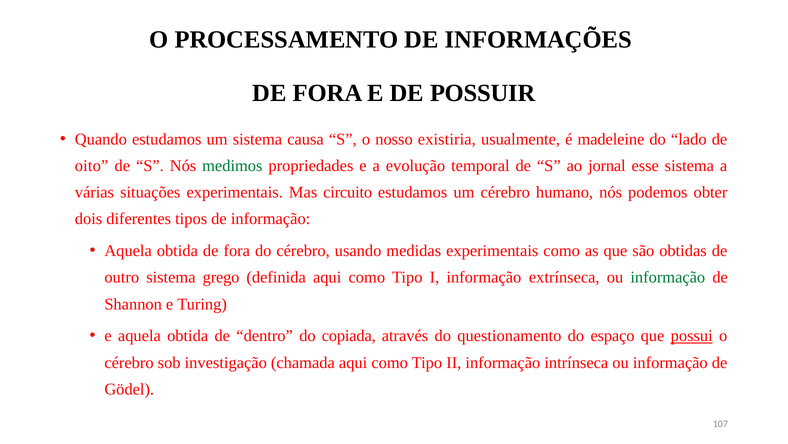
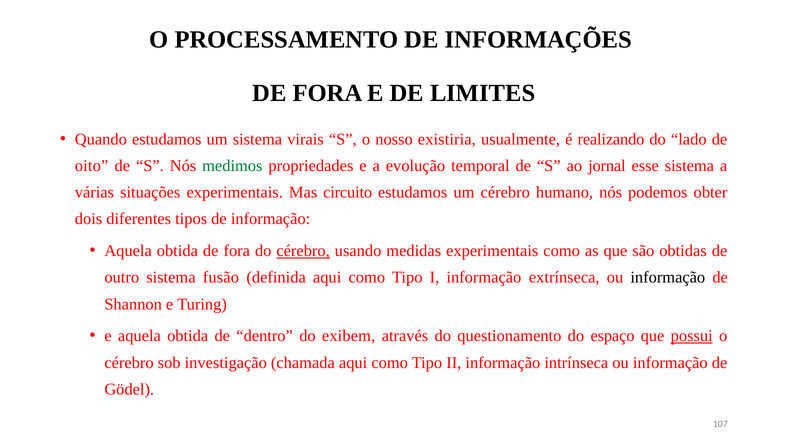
POSSUIR: POSSUIR -> LIMITES (483, 93)
causa: causa -> virais (306, 139)
madeleine: madeleine -> realizando (611, 139)
cérebro underline: none -> present (303, 250)
grego: grego -> fusão (221, 277)
informação colour: green -> black (668, 277)
copiada: copiada -> exibem (349, 335)
